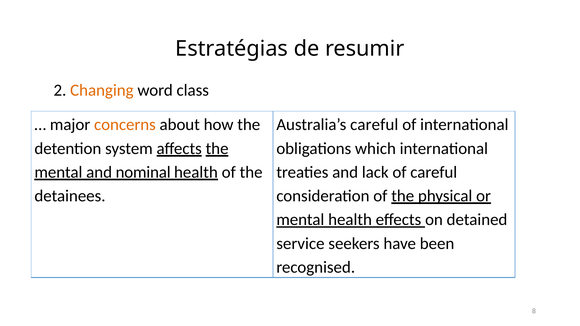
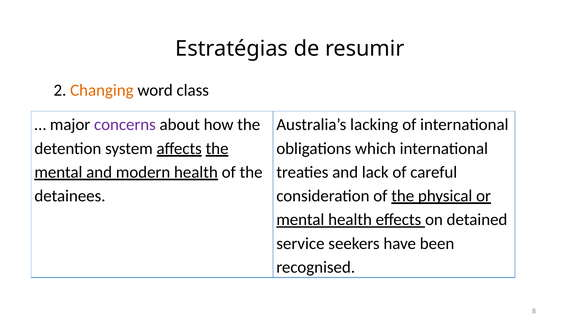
concerns colour: orange -> purple (125, 125)
Australia’s careful: careful -> lacking (374, 125)
nominal: nominal -> modern (143, 172)
